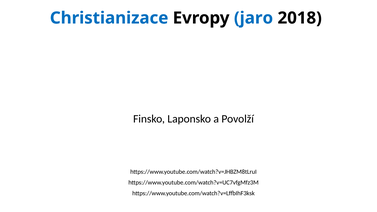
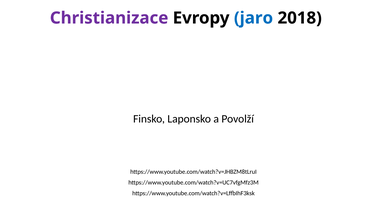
Christianizace colour: blue -> purple (109, 18)
